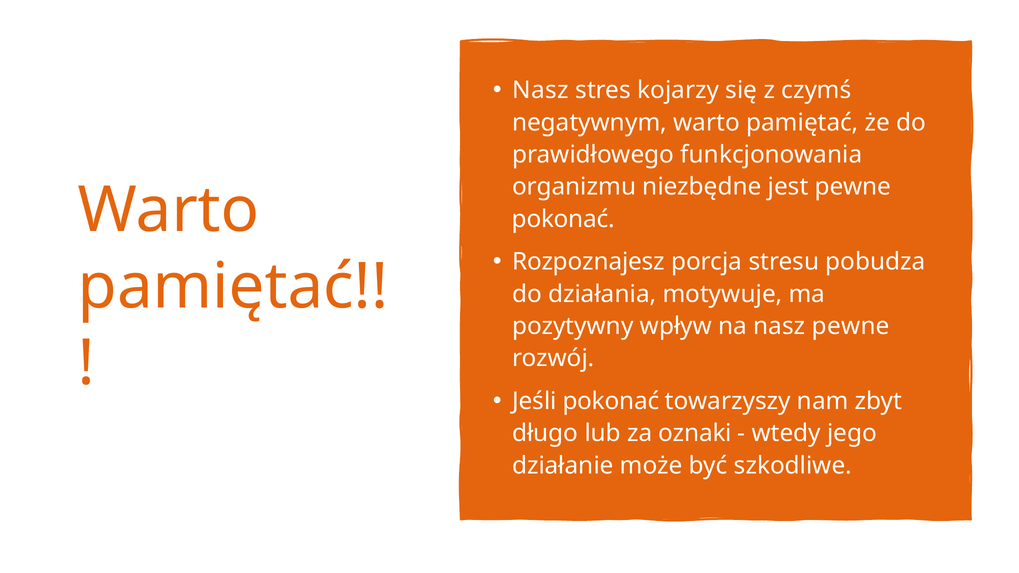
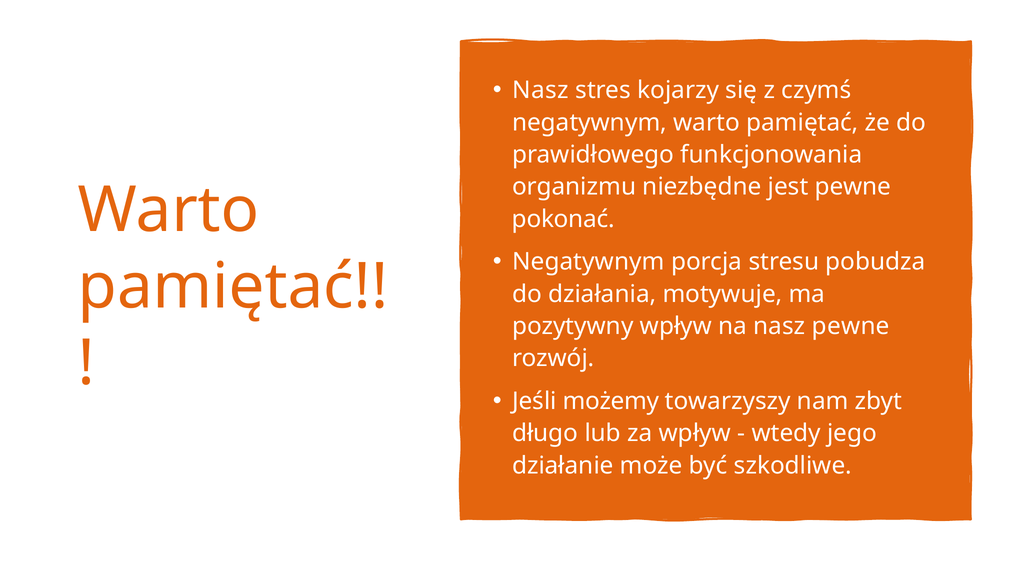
Rozpoznajesz: Rozpoznajesz -> Negatywnym (588, 262)
Jeśli pokonać: pokonać -> możemy (611, 401)
za oznaki: oznaki -> wpływ (695, 433)
